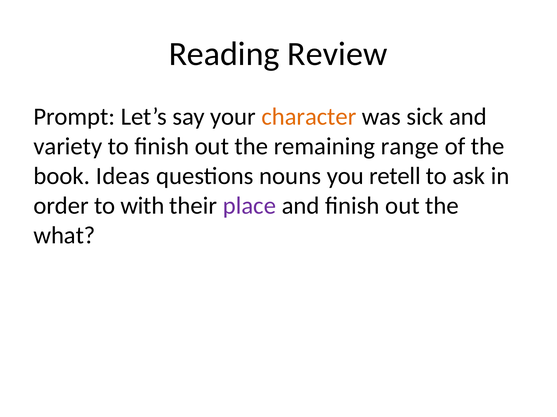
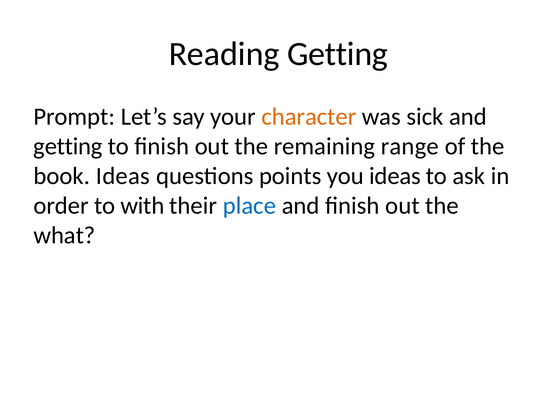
Reading Review: Review -> Getting (338, 54)
variety: variety -> getting (68, 147)
nouns: nouns -> points (290, 176)
you retell: retell -> ideas (395, 176)
place colour: purple -> blue (249, 206)
